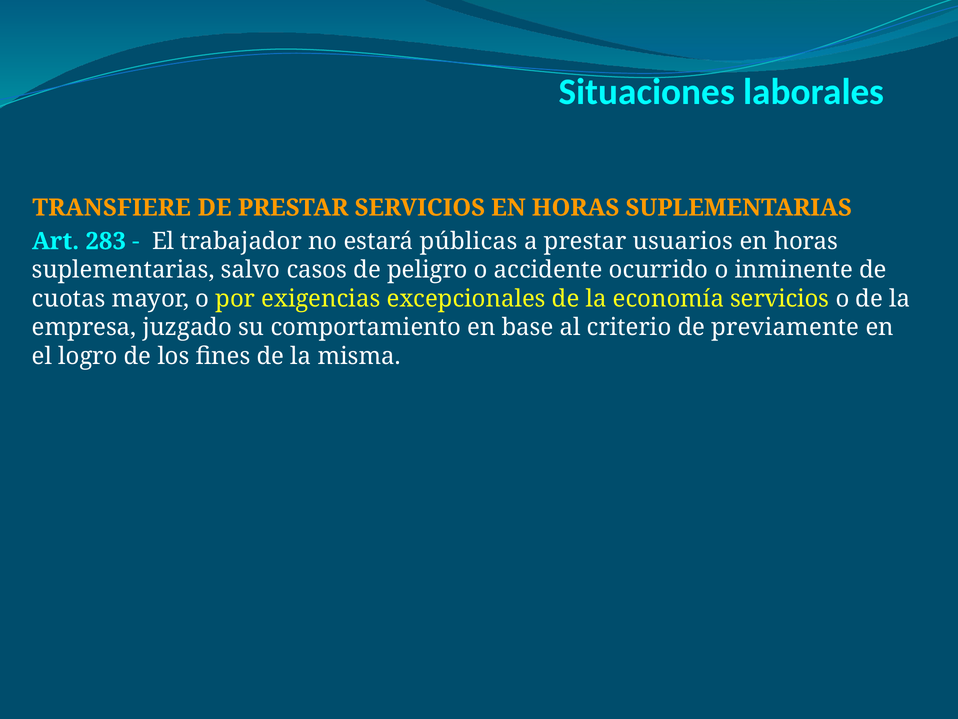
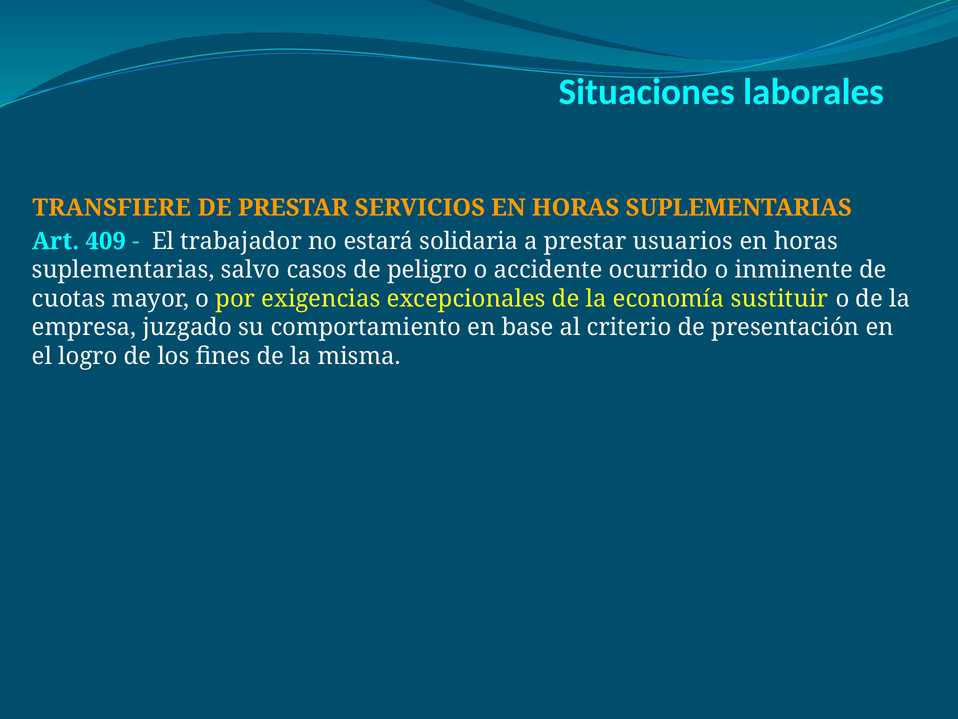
283: 283 -> 409 (106, 241)
públicas: públicas -> solidaria (469, 241)
economía servicios: servicios -> sustituir (780, 299)
previamente: previamente -> presentación (785, 327)
